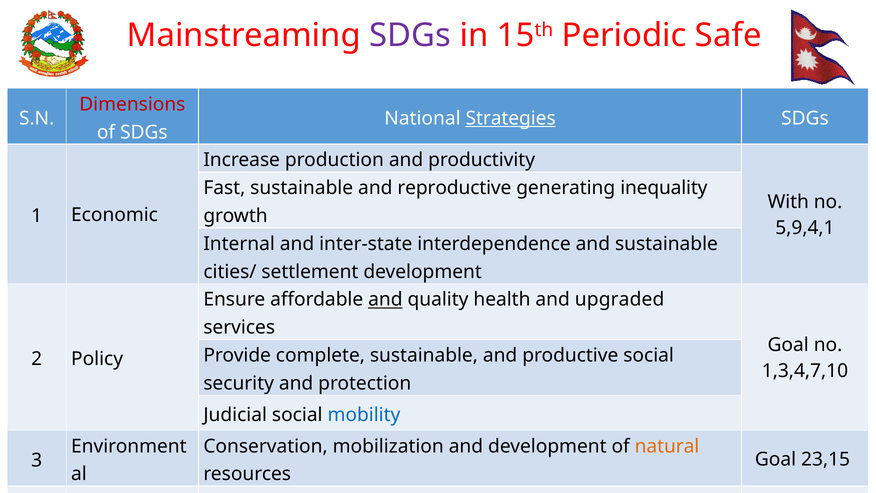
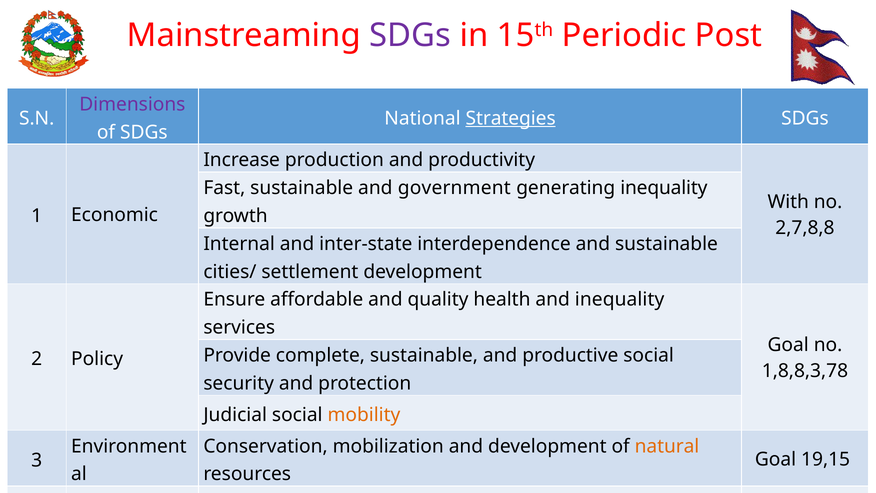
Safe: Safe -> Post (729, 35)
Dimensions colour: red -> purple (132, 104)
reproductive: reproductive -> government (454, 188)
5,9,4,1: 5,9,4,1 -> 2,7,8,8 (805, 228)
and underline: present -> none (385, 300)
and upgraded: upgraded -> inequality (620, 300)
1,3,4,7,10: 1,3,4,7,10 -> 1,8,8,3,78 (805, 371)
mobility colour: blue -> orange (364, 415)
23,15: 23,15 -> 19,15 (826, 459)
